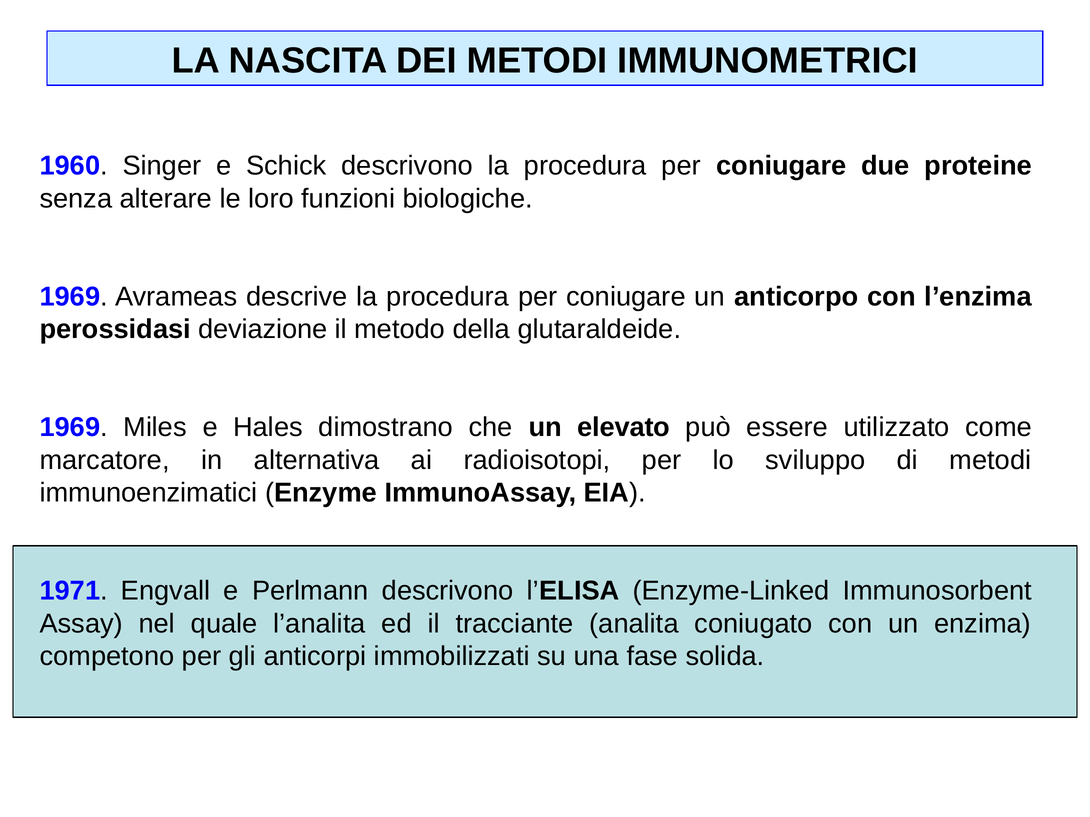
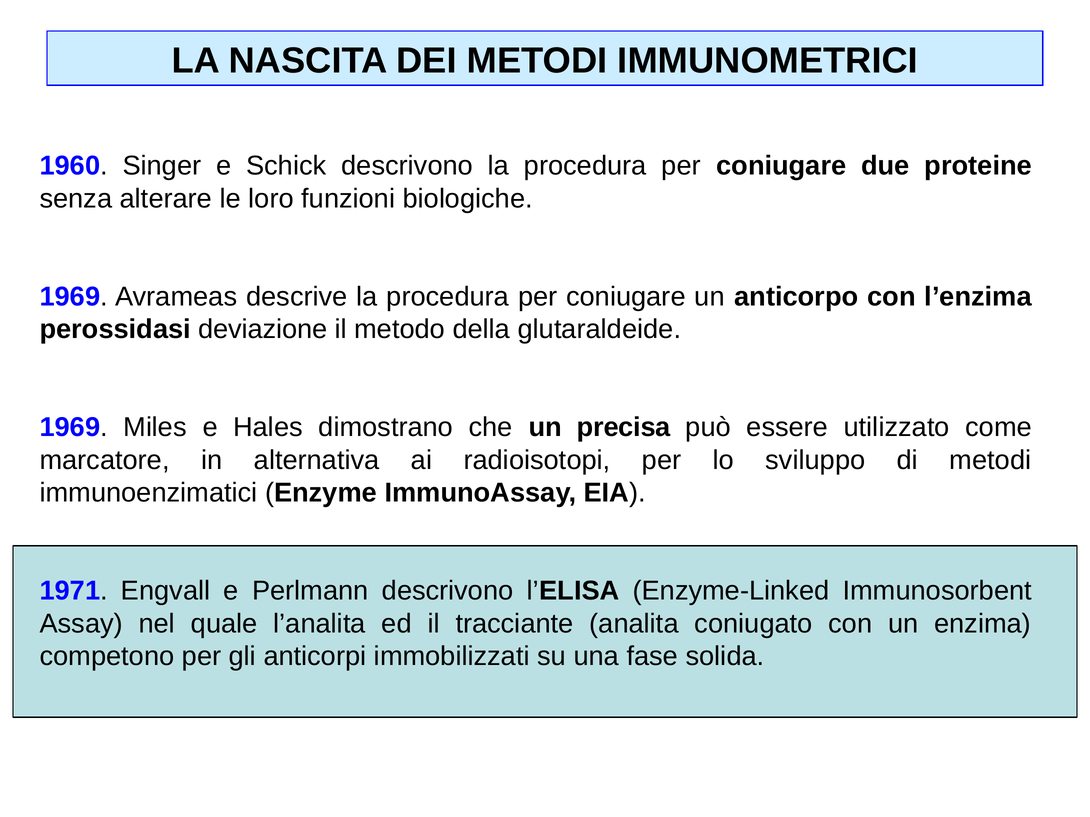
elevato: elevato -> precisa (624, 428)
